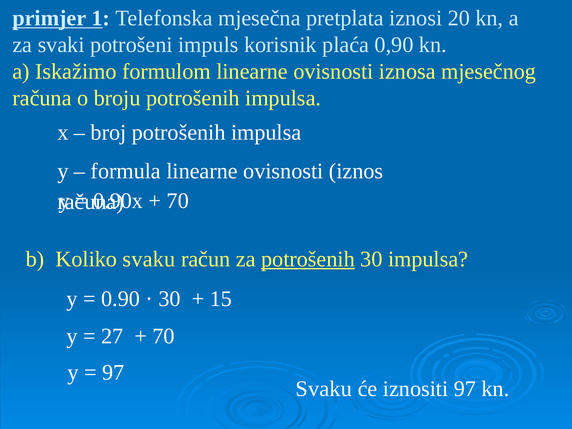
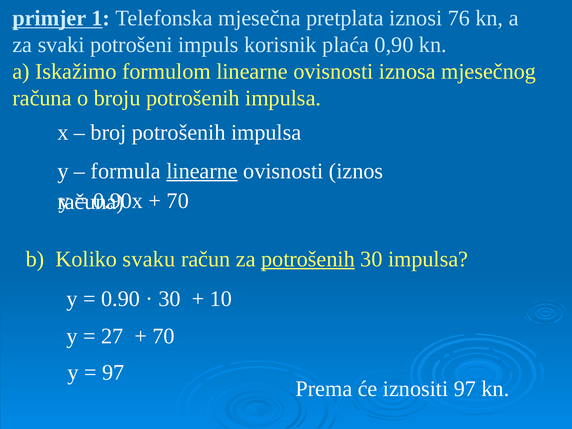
20: 20 -> 76 (459, 18)
linearne underline: none -> present (202, 171)
15: 15 -> 10 (221, 299)
Svaku: Svaku -> Prema (324, 389)
